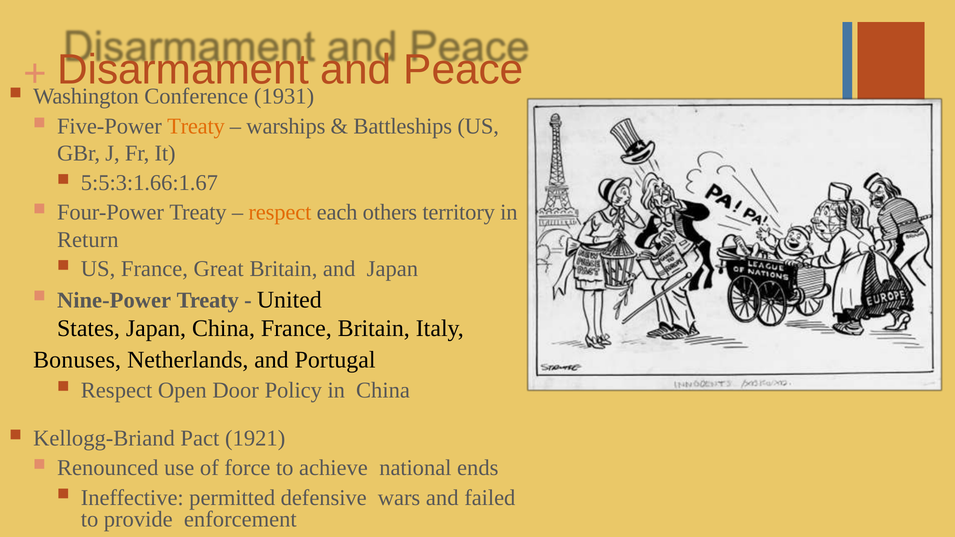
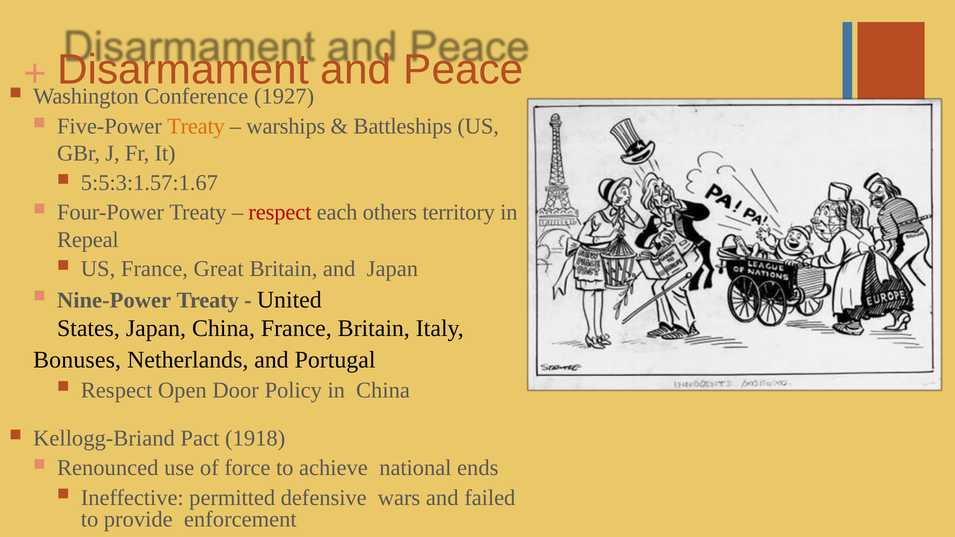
1931: 1931 -> 1927 (284, 97)
5:5:3:1.66:1.67: 5:5:3:1.66:1.67 -> 5:5:3:1.57:1.67 (149, 183)
respect colour: orange -> red (280, 213)
Return: Return -> Repeal (88, 240)
1921: 1921 -> 1918 (255, 438)
